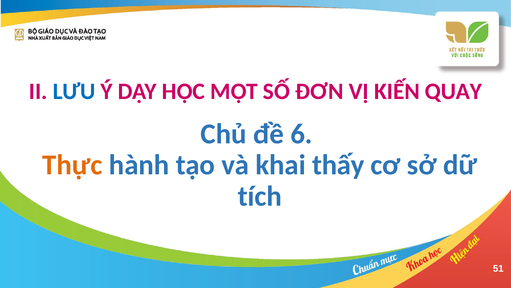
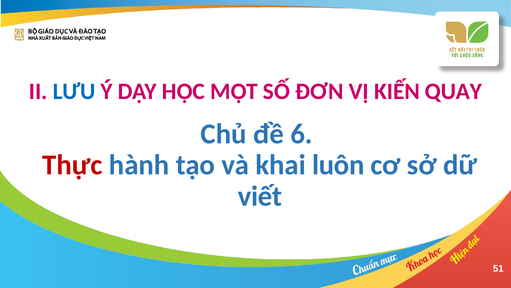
Thực colour: orange -> red (72, 165)
thấy: thấy -> luôn (338, 165)
tích: tích -> viết (260, 196)
